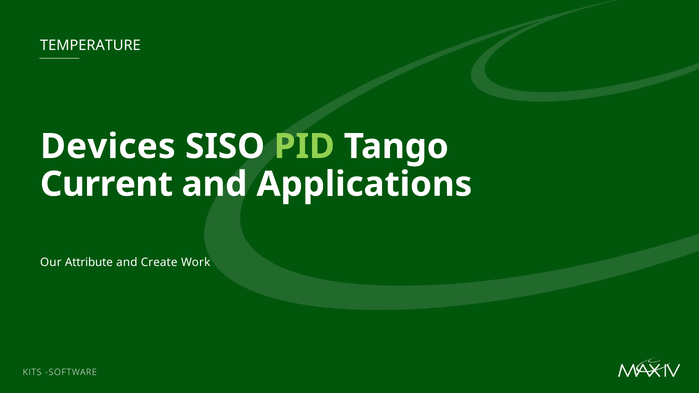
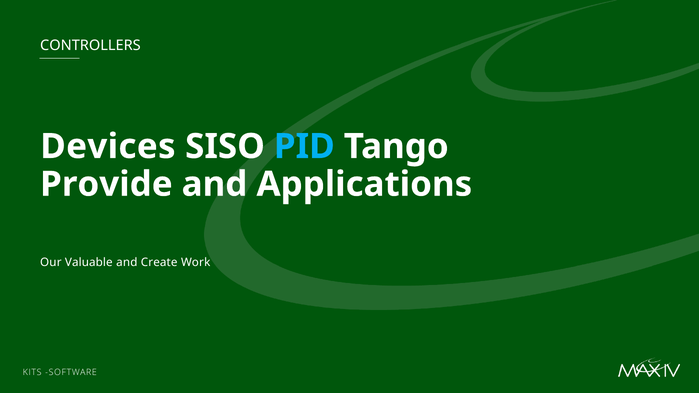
TEMPERATURE: TEMPERATURE -> CONTROLLERS (90, 45)
PID colour: light green -> light blue (304, 147)
Current: Current -> Provide (106, 184)
Attribute: Attribute -> Valuable (89, 262)
